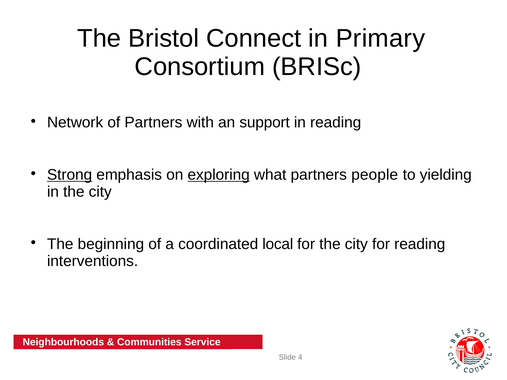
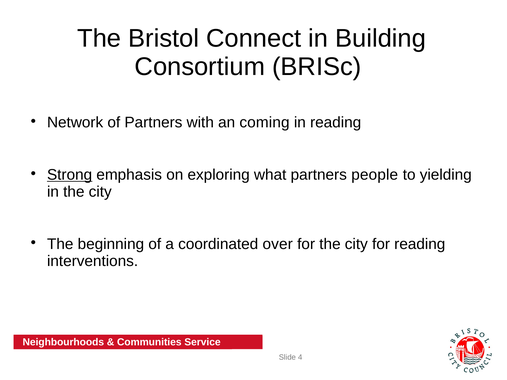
Primary: Primary -> Building (381, 38)
support: support -> coming (264, 123)
exploring underline: present -> none (219, 175)
local: local -> over (278, 244)
